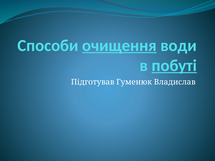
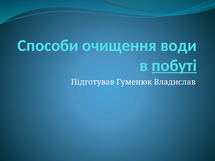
очищення underline: present -> none (119, 46)
